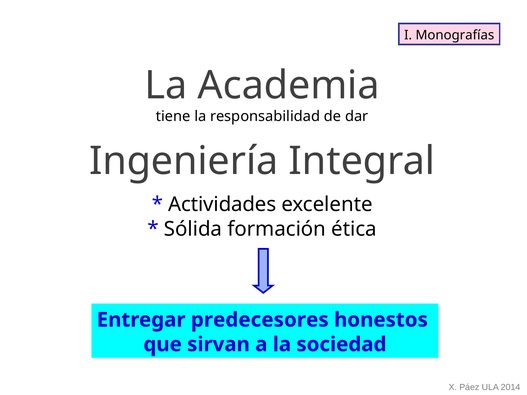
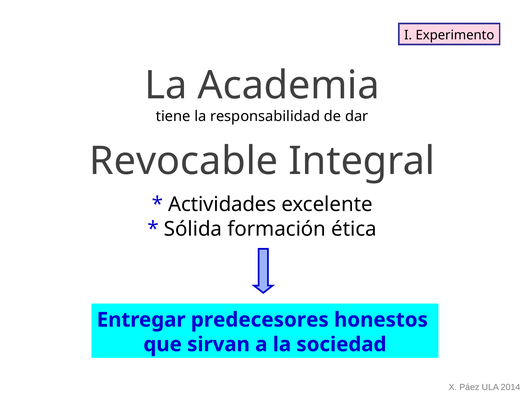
Monografías: Monografías -> Experimento (455, 35)
Ingeniería: Ingeniería -> Revocable (184, 161)
